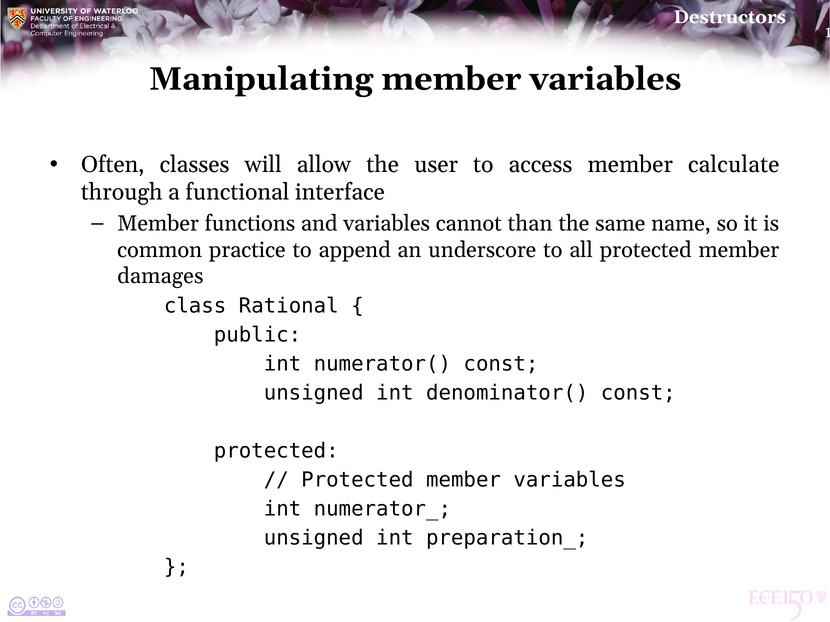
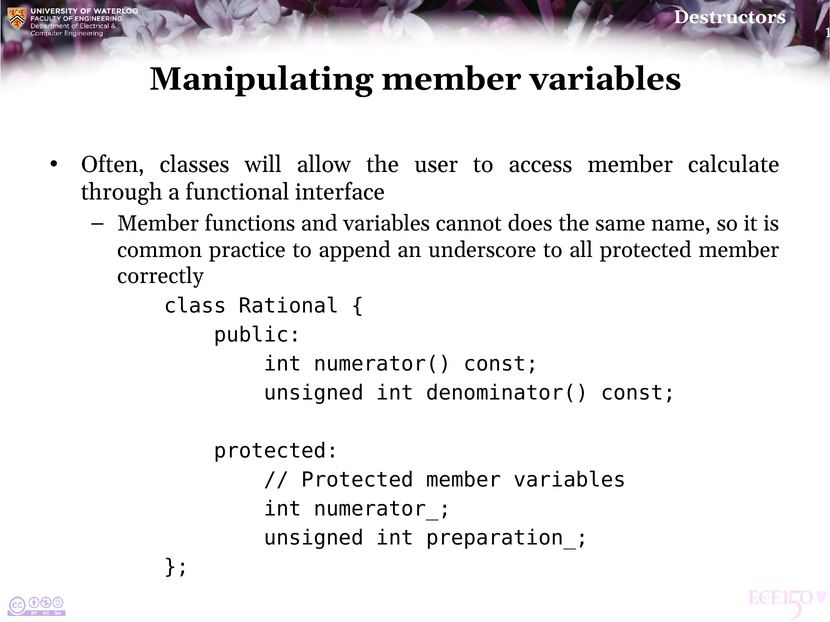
than: than -> does (530, 224)
damages: damages -> correctly (160, 276)
